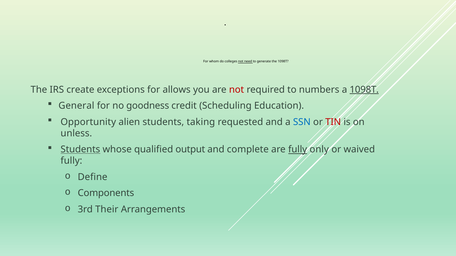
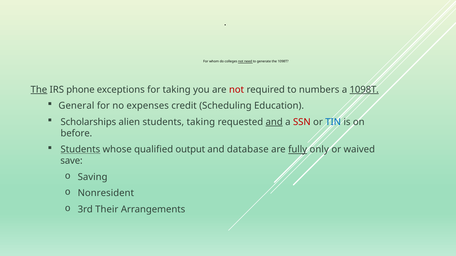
The underline: none -> present (39, 90)
create: create -> phone (80, 90)
for allows: allows -> taking (177, 90)
goodness: goodness -> expenses (148, 106)
Opportunity: Opportunity -> Scholarships (88, 122)
and underline: none -> present (274, 122)
SSN colour: blue -> red (302, 122)
TIN colour: red -> blue (333, 122)
unless: unless -> before (76, 134)
complete: complete -> database (248, 150)
fully: fully -> save (72, 161)
Define: Define -> Saving (93, 177)
Components: Components -> Nonresident (106, 193)
